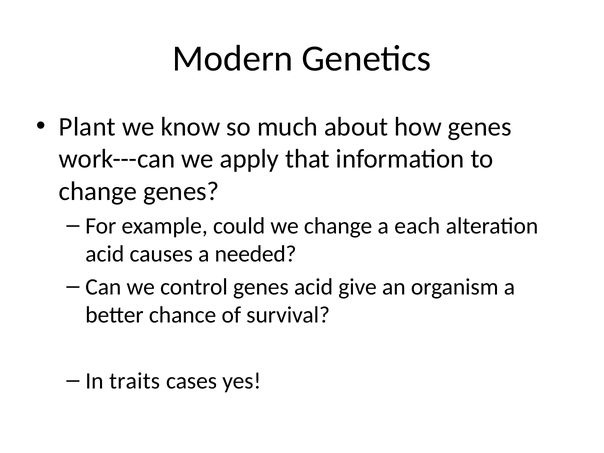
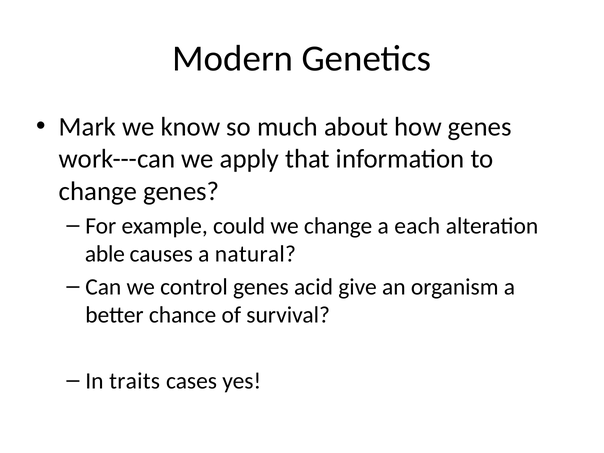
Plant: Plant -> Mark (88, 127)
acid: acid -> able (105, 254)
needed: needed -> natural (255, 254)
